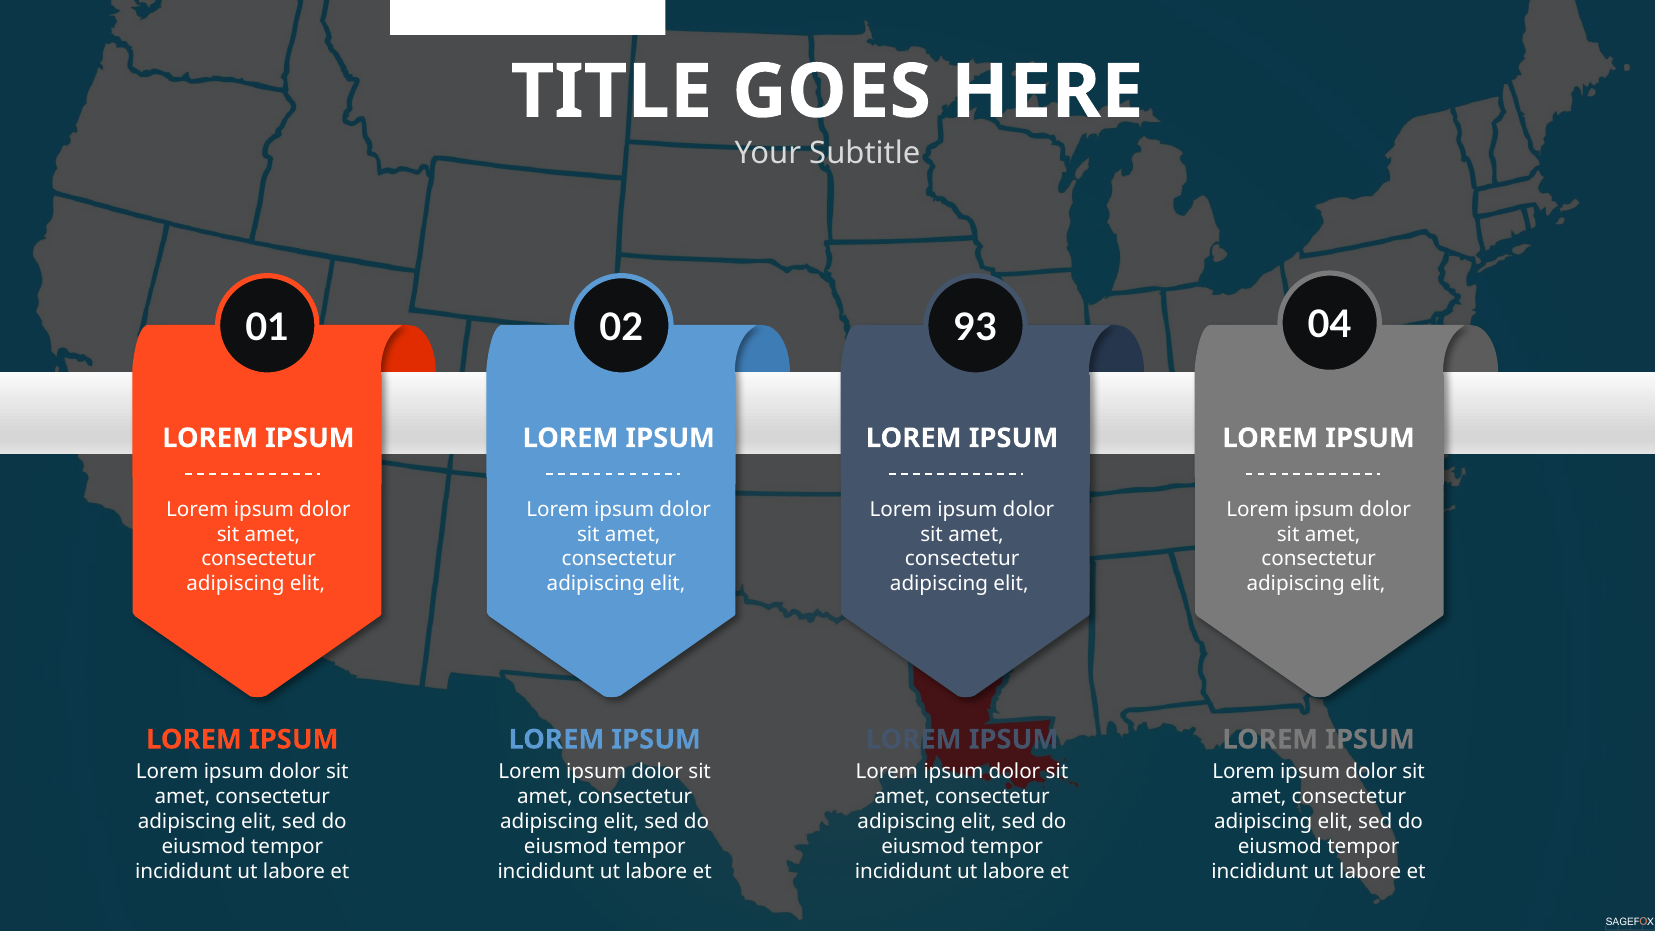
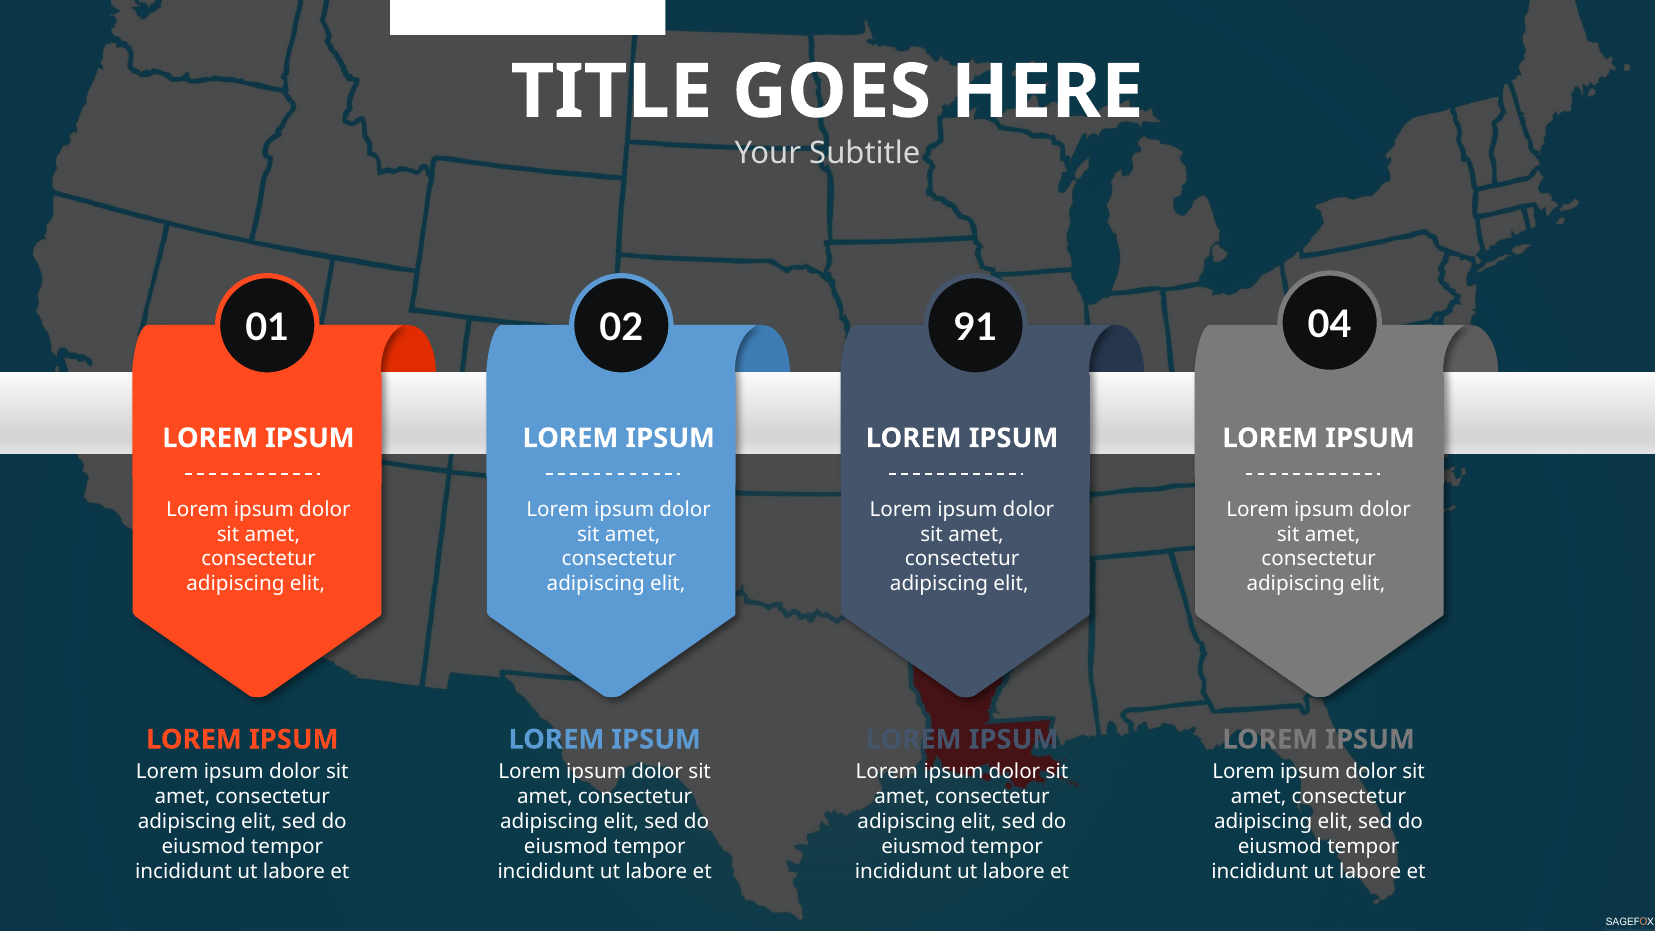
93: 93 -> 91 (975, 328)
